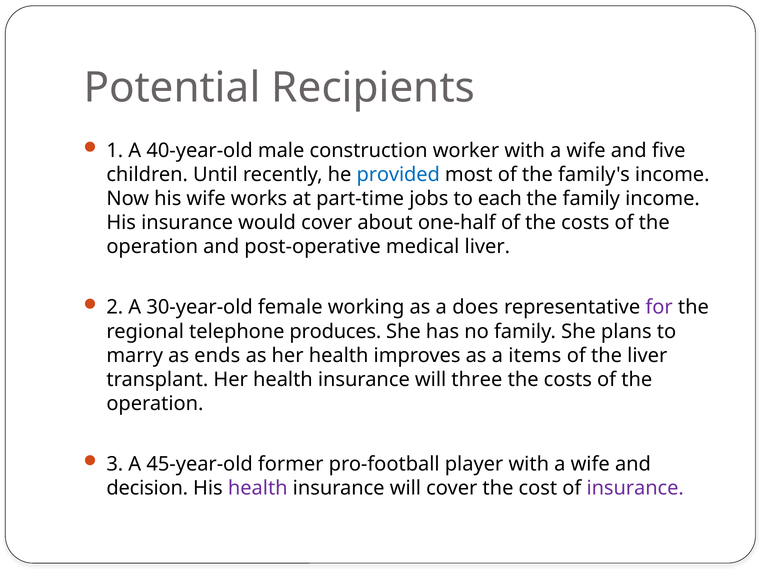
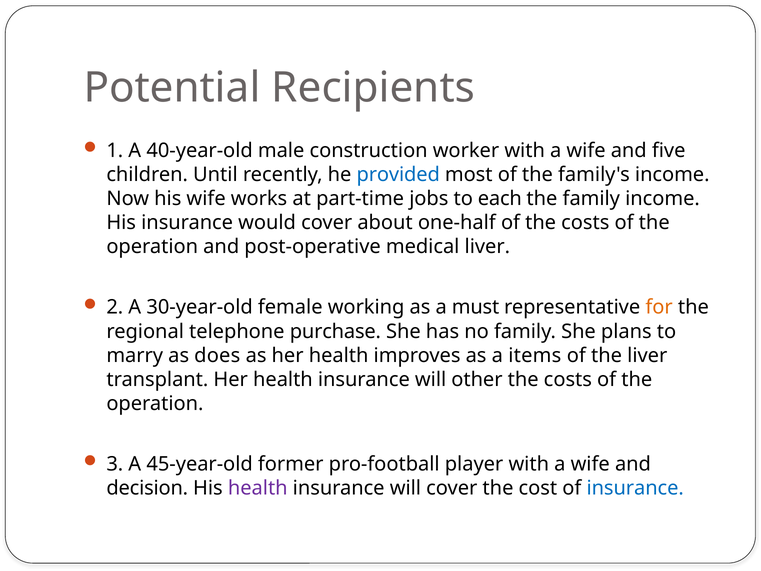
does: does -> must (476, 307)
for colour: purple -> orange (659, 307)
produces: produces -> purchase (335, 331)
ends: ends -> does (217, 355)
three: three -> other (477, 379)
insurance colour: purple -> blue (635, 488)
